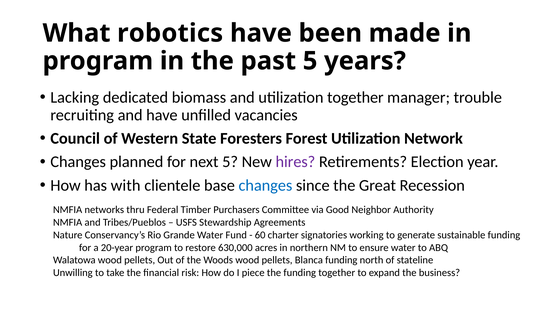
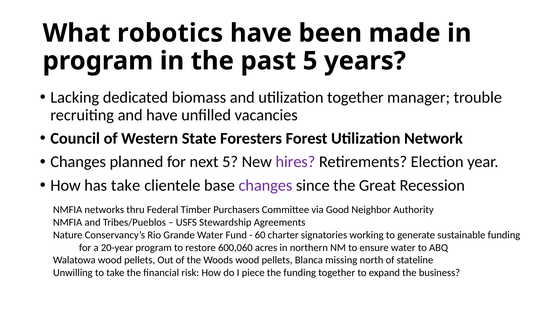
has with: with -> take (126, 185)
changes colour: blue -> purple (265, 185)
630,000: 630,000 -> 600,060 (235, 247)
Blanca funding: funding -> missing (341, 260)
